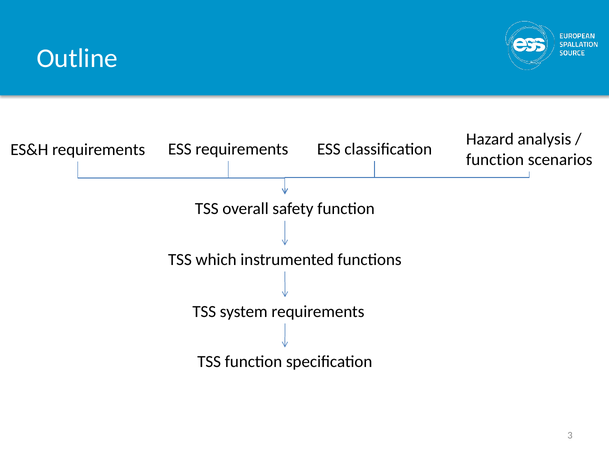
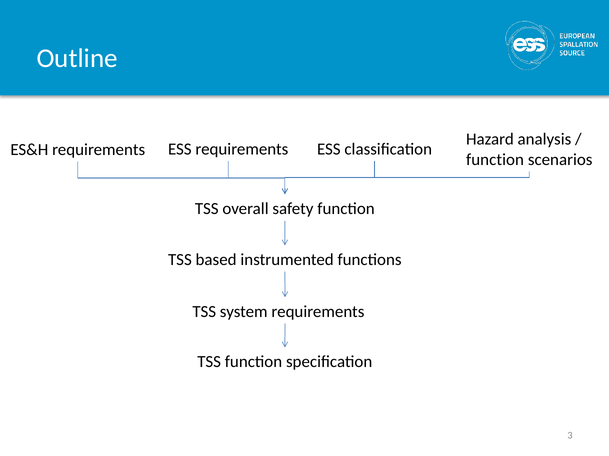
which: which -> based (216, 260)
